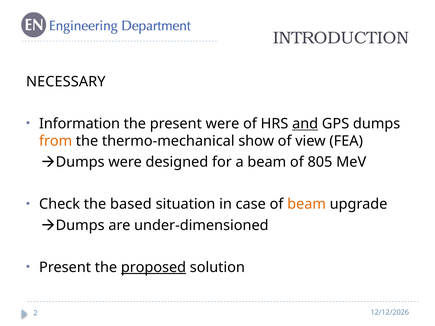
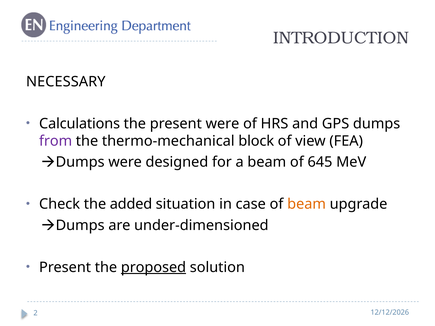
Information: Information -> Calculations (80, 124)
and underline: present -> none (305, 124)
from colour: orange -> purple (56, 141)
show: show -> block (256, 141)
805: 805 -> 645 (320, 162)
based: based -> added (131, 204)
